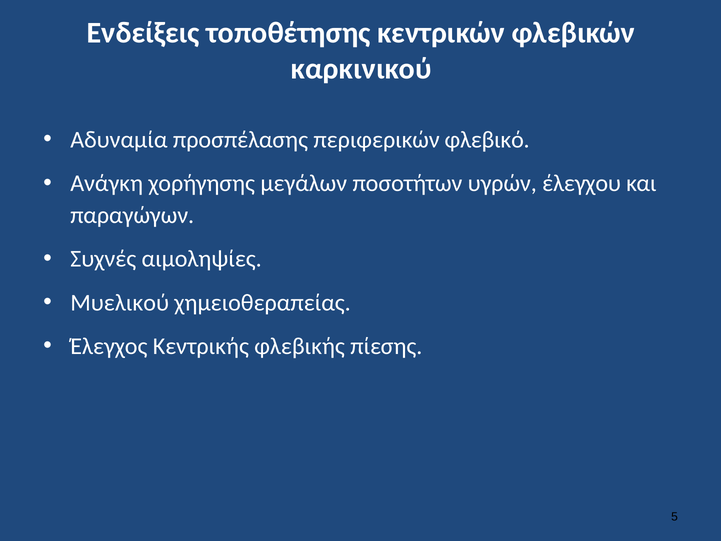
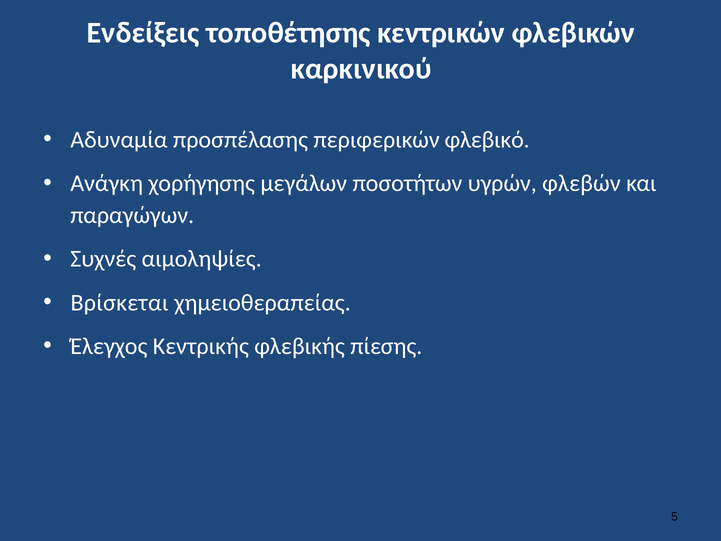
έλεγχου: έλεγχου -> φλεβών (581, 183)
Μυελικού: Μυελικού -> Βρίσκεται (120, 302)
